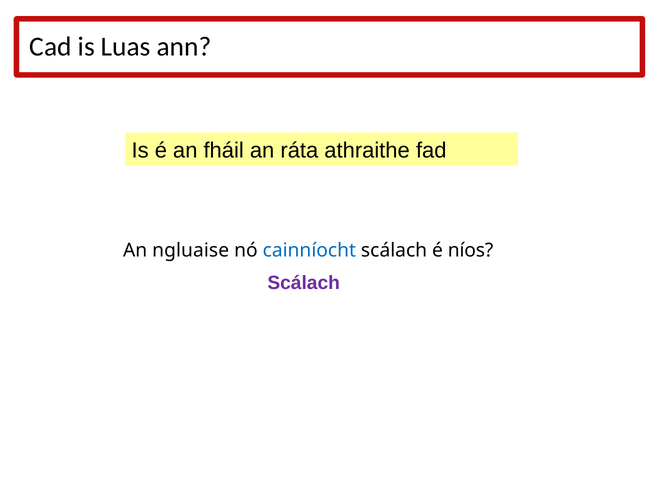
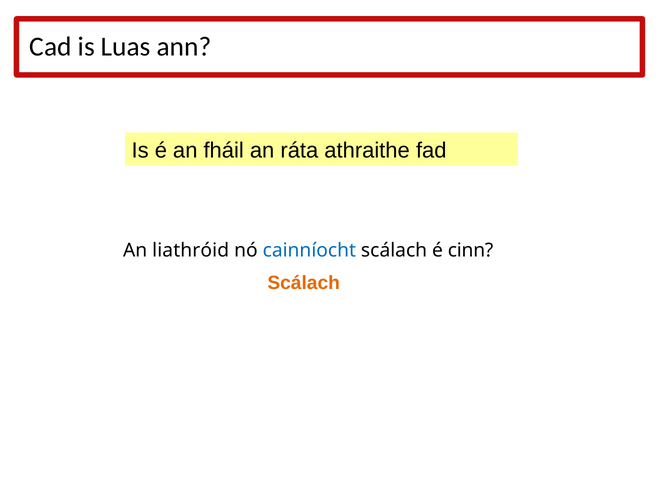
ngluaise: ngluaise -> liathróid (191, 251)
níos: níos -> cinn (471, 251)
Scálach colour: purple -> orange (304, 283)
